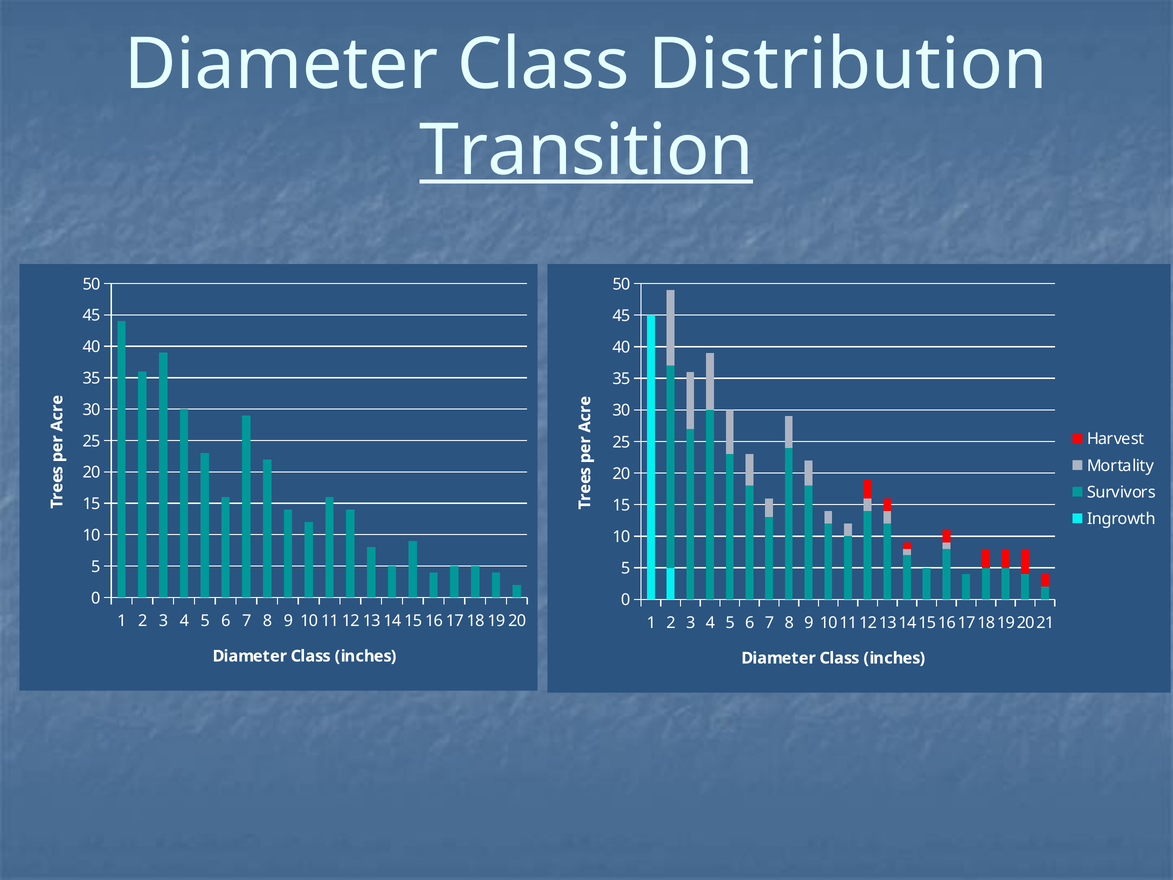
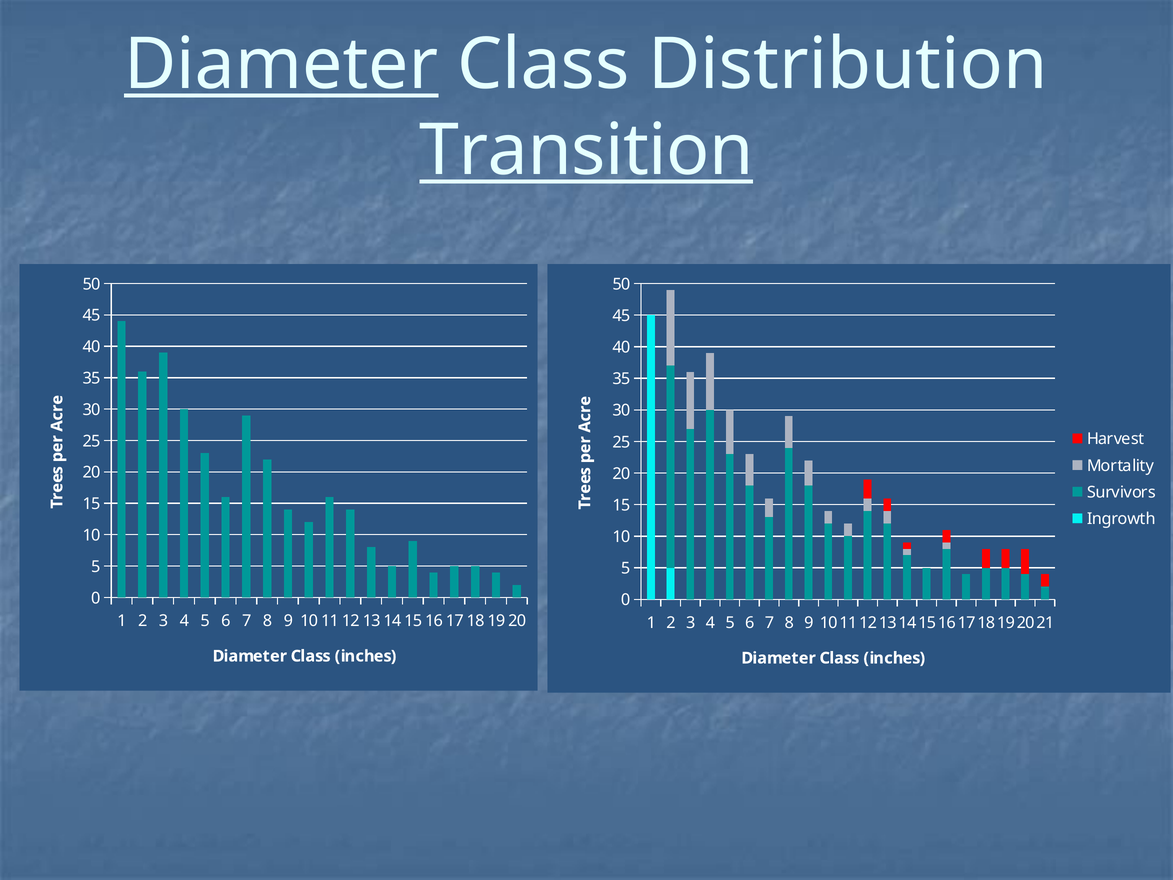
Diameter underline: none -> present (281, 65)
